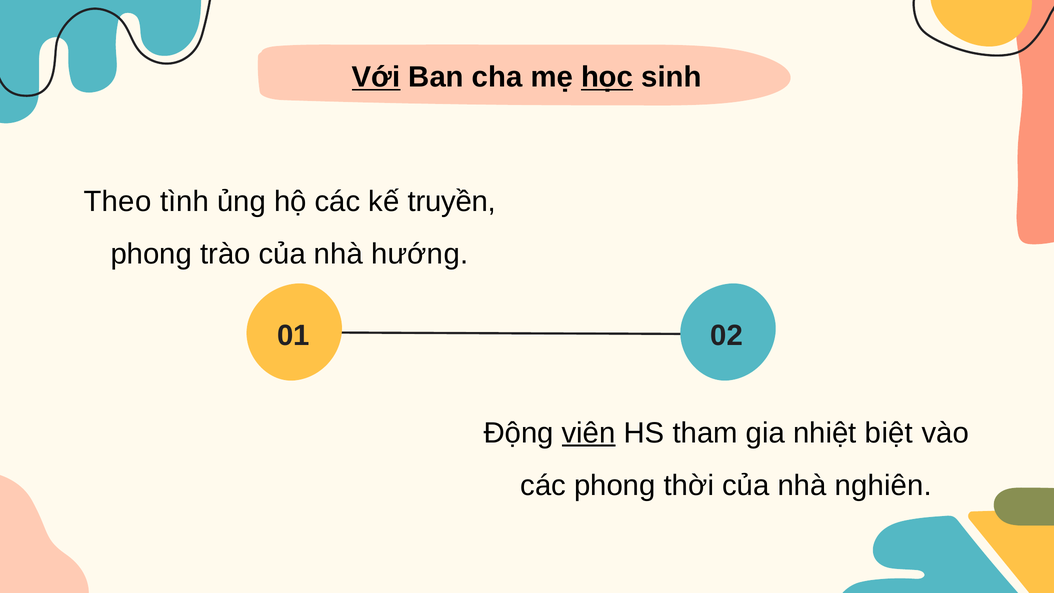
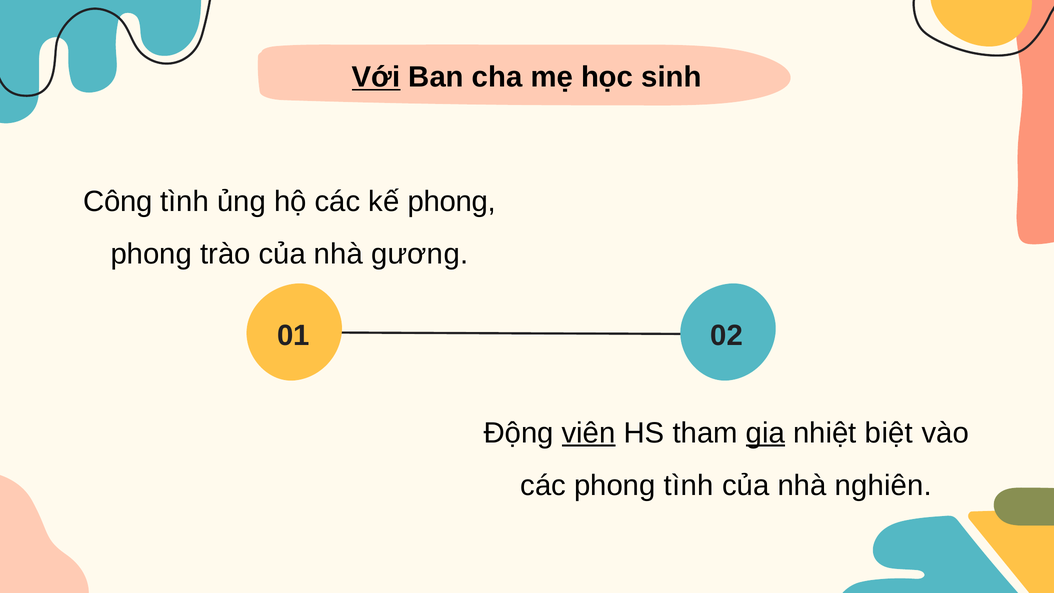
học underline: present -> none (607, 77)
Theo: Theo -> Công (118, 201)
kế truyền: truyền -> phong (452, 201)
hướng: hướng -> gương (420, 254)
gia underline: none -> present (765, 433)
phong thời: thời -> tình (689, 485)
